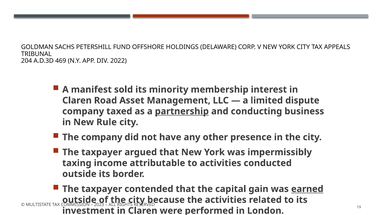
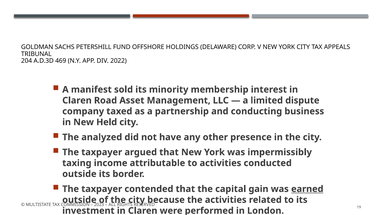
partnership underline: present -> none (182, 111)
Rule: Rule -> Held (107, 122)
The company: company -> analyzed (102, 137)
